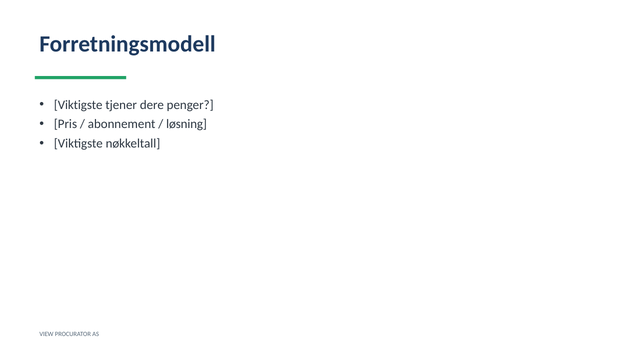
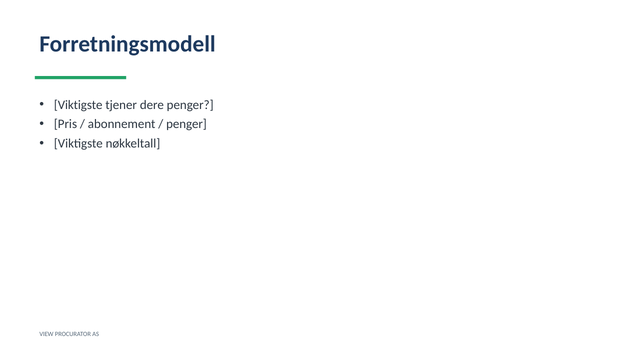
løsning: løsning -> penger (186, 124)
